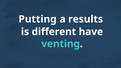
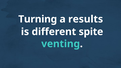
Putting: Putting -> Turning (38, 19)
have: have -> spite (91, 32)
